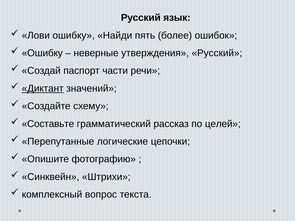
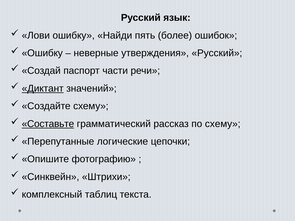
Составьте underline: none -> present (48, 124)
по целей: целей -> схему (223, 124)
вопрос: вопрос -> таблиц (101, 195)
